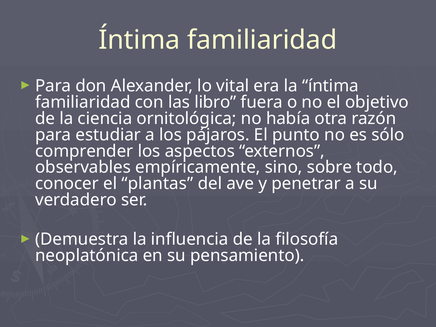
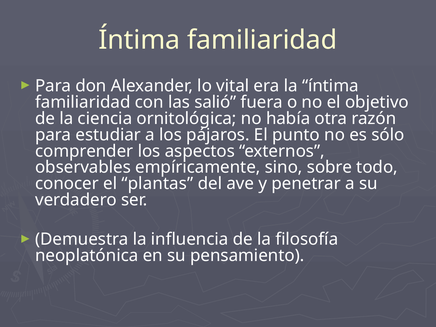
libro: libro -> salió (215, 102)
